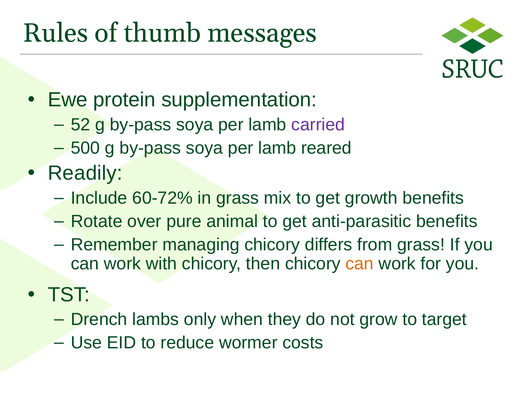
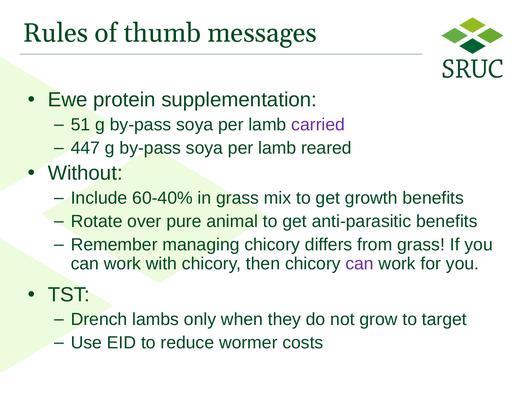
52: 52 -> 51 (81, 125)
500: 500 -> 447 (85, 148)
Readily: Readily -> Without (85, 173)
60-72%: 60-72% -> 60-40% (163, 198)
can colour: orange -> purple (360, 264)
